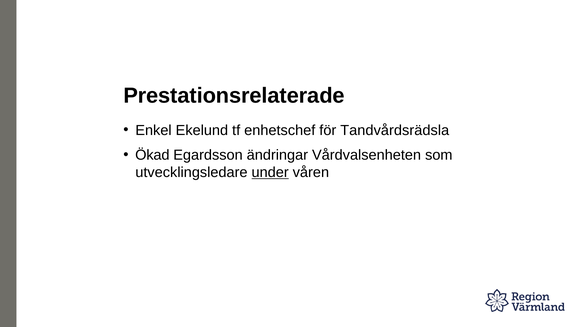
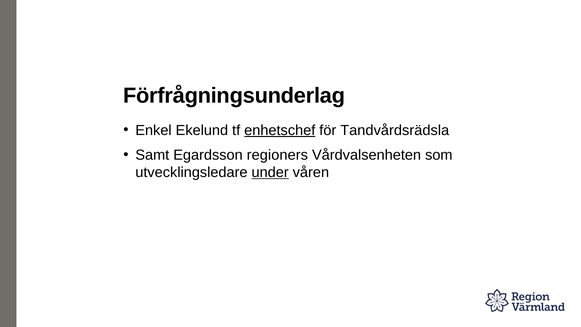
Prestationsrelaterade: Prestationsrelaterade -> Förfrågningsunderlag (234, 96)
enhetschef underline: none -> present (280, 130)
Ökad: Ökad -> Samt (152, 155)
ändringar: ändringar -> regioners (277, 155)
